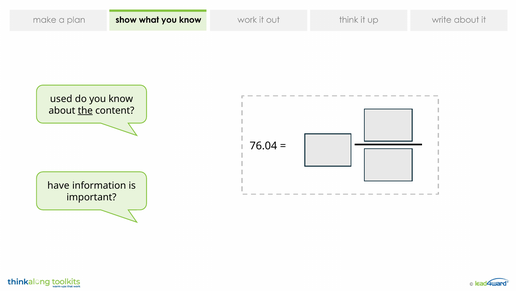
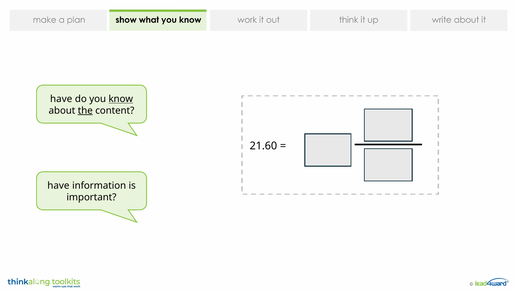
used: used -> have (61, 99)
know underline: none -> present (121, 99)
76.04: 76.04 -> 21.60 (263, 145)
